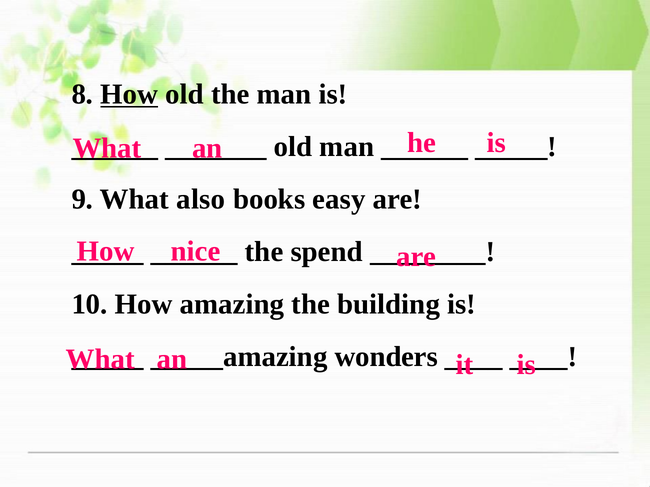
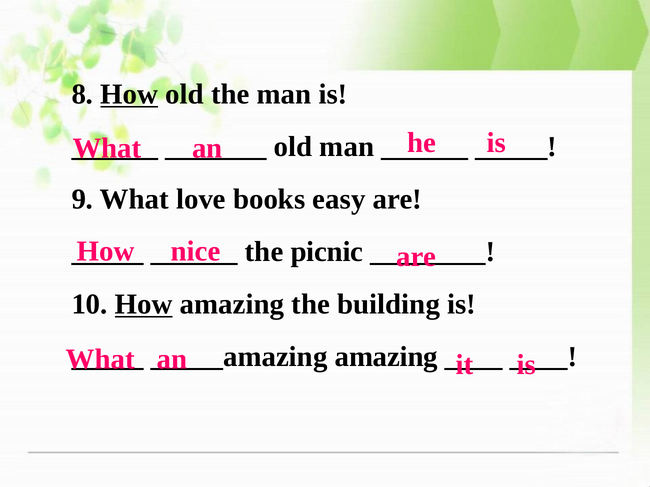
also: also -> love (201, 199)
spend: spend -> picnic (327, 252)
How underline: none -> present (144, 305)
wonders: wonders -> amazing (386, 357)
